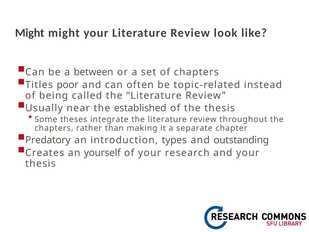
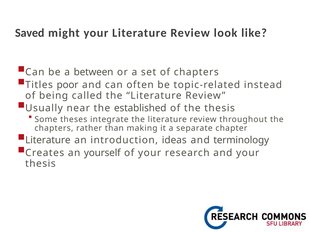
Might: Might -> Saved (30, 33)
Predatory: Predatory -> Literature (48, 140)
types: types -> ideas (174, 140)
outstanding: outstanding -> terminology (241, 140)
